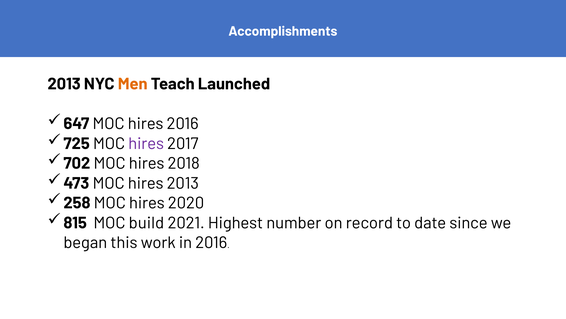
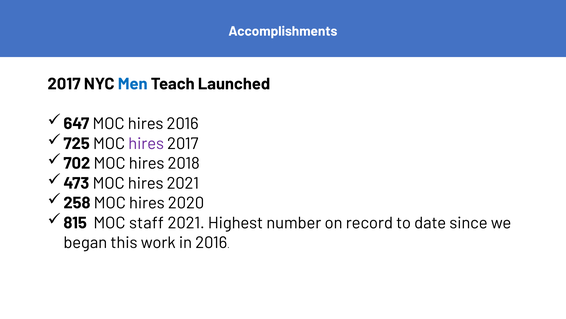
2013: 2013 -> 2017 (64, 84)
Men colour: orange -> blue (133, 84)
hires 2013: 2013 -> 2021 (183, 183)
build: build -> staff (146, 223)
